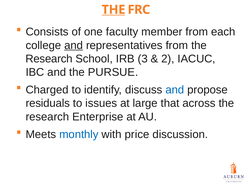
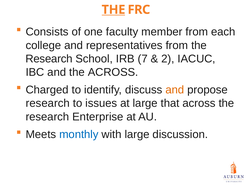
and underline: present -> none (74, 45)
3: 3 -> 7 (143, 59)
the PURSUE: PURSUE -> ACROSS (113, 72)
and colour: blue -> orange (175, 90)
residuals: residuals -> research (48, 103)
with price: price -> large (137, 134)
